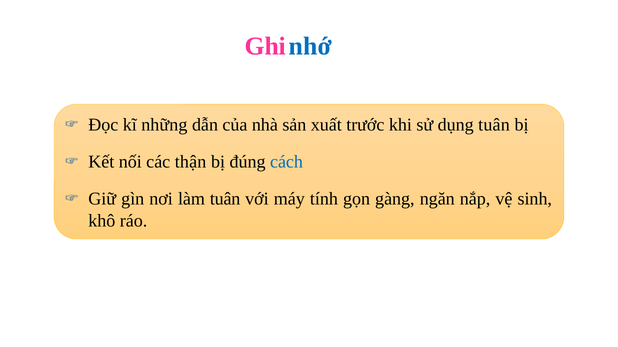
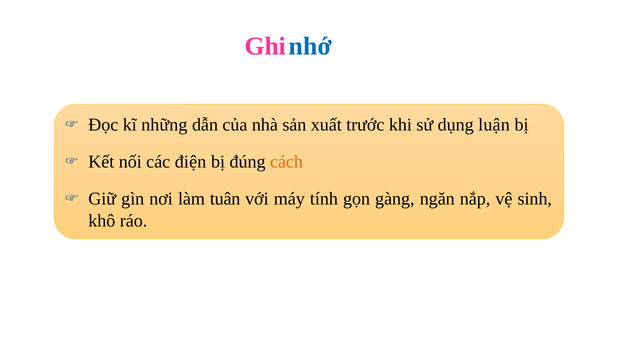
dụng tuân: tuân -> luận (494, 125)
thận: thận -> điện (191, 162)
cách colour: blue -> orange (286, 162)
